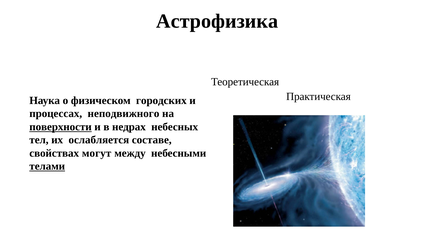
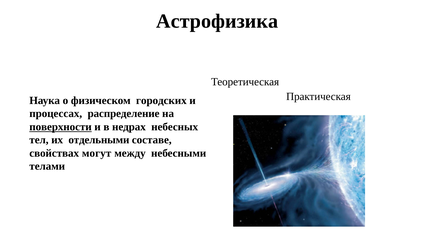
неподвижного: неподвижного -> распределение (124, 114)
ослабляется: ослабляется -> отдельными (99, 140)
телами underline: present -> none (47, 166)
